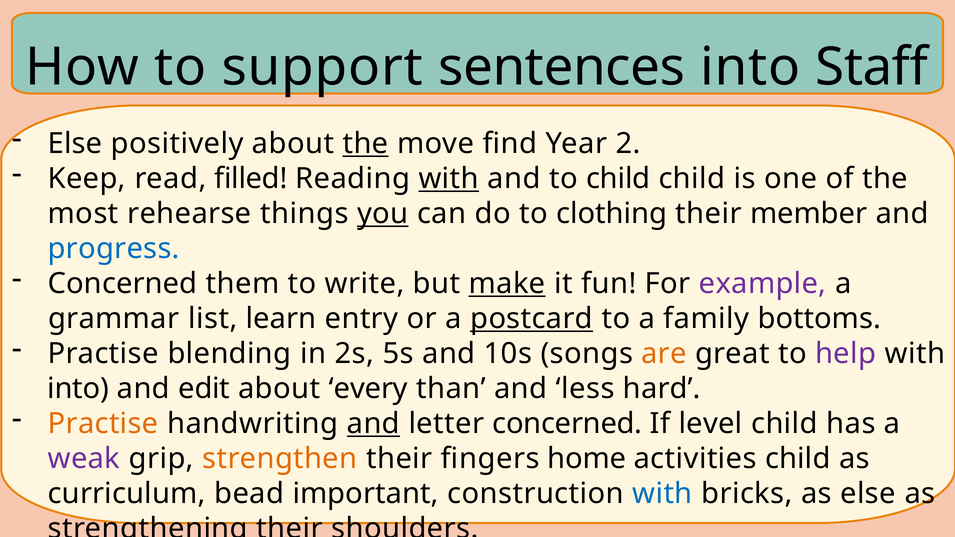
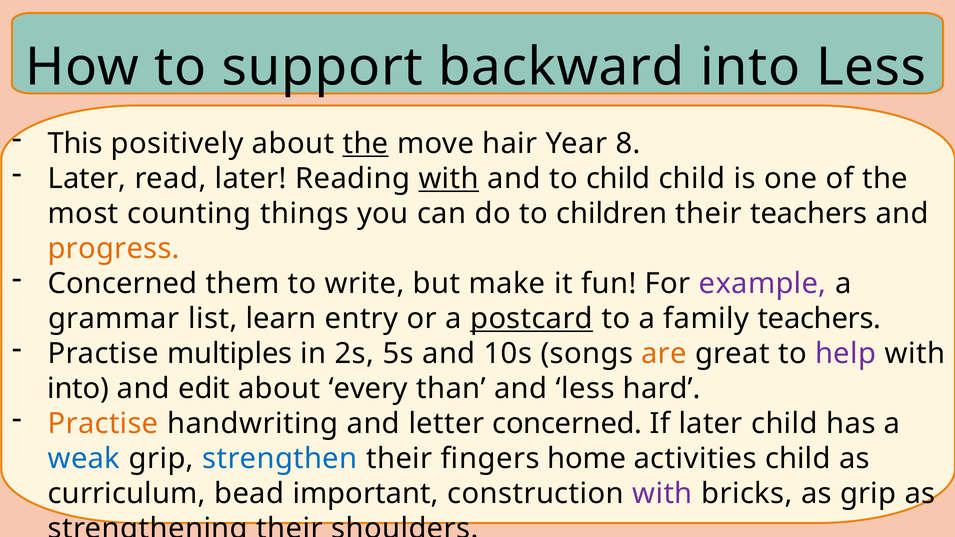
sentences: sentences -> backward (561, 67)
into Staff: Staff -> Less (871, 67)
Else: Else -> This (75, 144)
find: find -> hair (510, 144)
2: 2 -> 8 (628, 144)
Keep: Keep -> Later (87, 179)
read filled: filled -> later (251, 179)
rehearse: rehearse -> counting (189, 214)
you underline: present -> none (383, 214)
clothing: clothing -> children (612, 214)
their member: member -> teachers (809, 214)
progress colour: blue -> orange (114, 249)
make underline: present -> none (507, 284)
family bottoms: bottoms -> teachers (819, 319)
blending: blending -> multiples (230, 354)
and underline: present -> none (373, 424)
If level: level -> later (711, 424)
weak colour: purple -> blue (84, 459)
strengthen colour: orange -> blue (280, 459)
with colour: blue -> purple (662, 494)
as else: else -> grip (868, 494)
